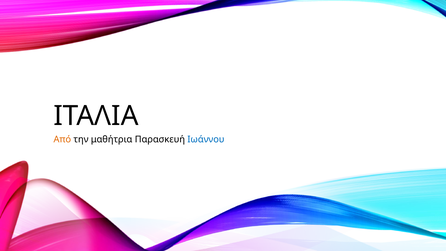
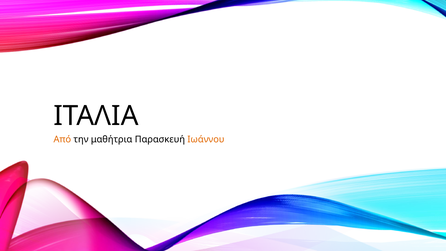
Ιωάννου colour: blue -> orange (206, 140)
